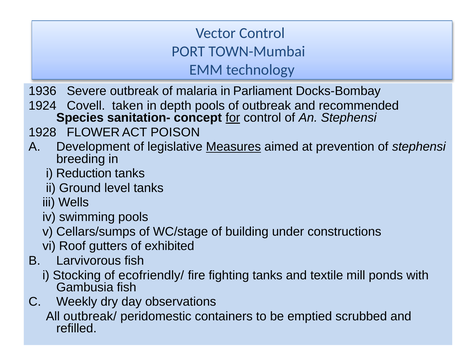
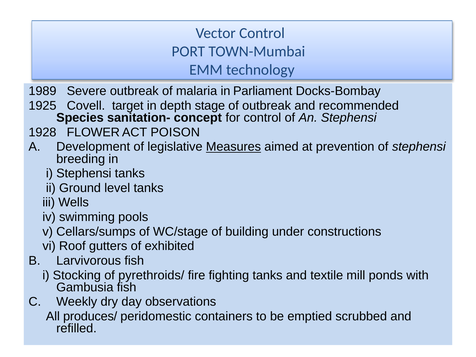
1936: 1936 -> 1989 (42, 91)
1924: 1924 -> 1925 (42, 106)
taken: taken -> target (128, 106)
depth pools: pools -> stage (210, 106)
for underline: present -> none (233, 118)
i Reduction: Reduction -> Stephensi (84, 173)
ecofriendly/: ecofriendly/ -> pyrethroids/ (151, 275)
outbreak/: outbreak/ -> produces/ (90, 316)
